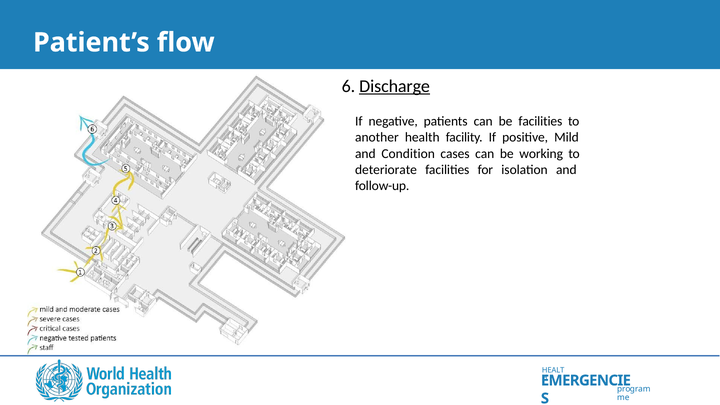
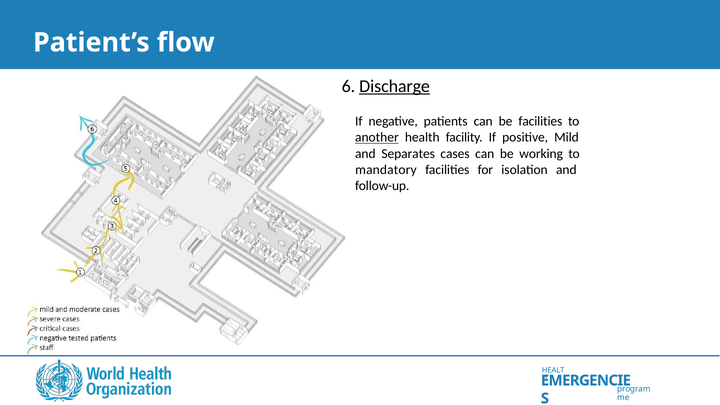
another underline: none -> present (377, 137)
Condition: Condition -> Separates (408, 154)
deteriorate: deteriorate -> mandatory (386, 170)
